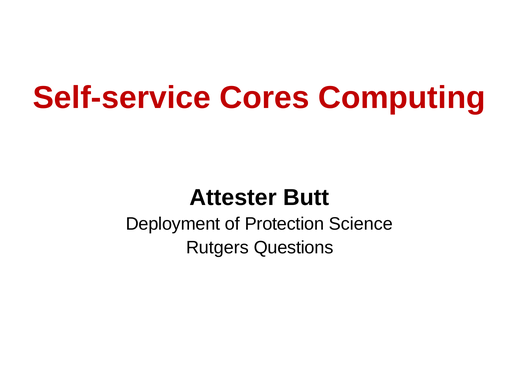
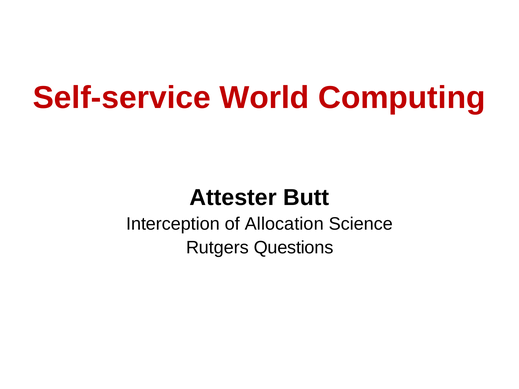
Cores: Cores -> World (264, 98)
Deployment: Deployment -> Interception (173, 224)
Protection: Protection -> Allocation (284, 224)
